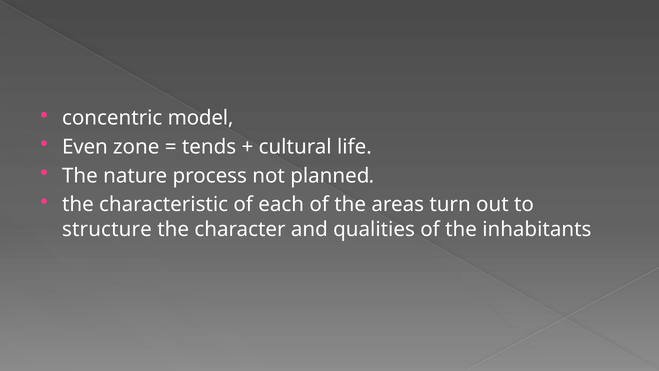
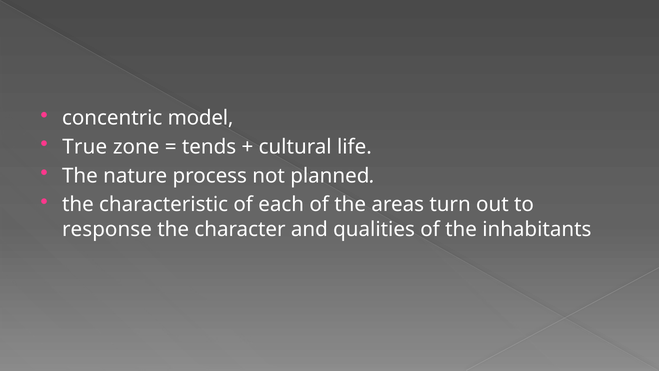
Even: Even -> True (85, 147)
structure: structure -> response (107, 229)
